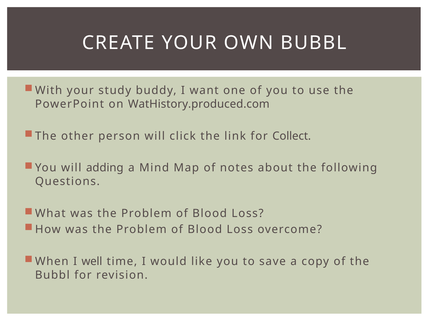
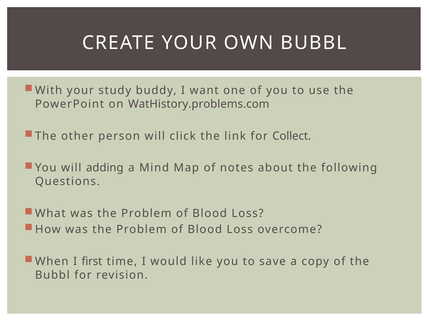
WatHistory.produced.com: WatHistory.produced.com -> WatHistory.problems.com (199, 104)
well: well -> first (92, 261)
